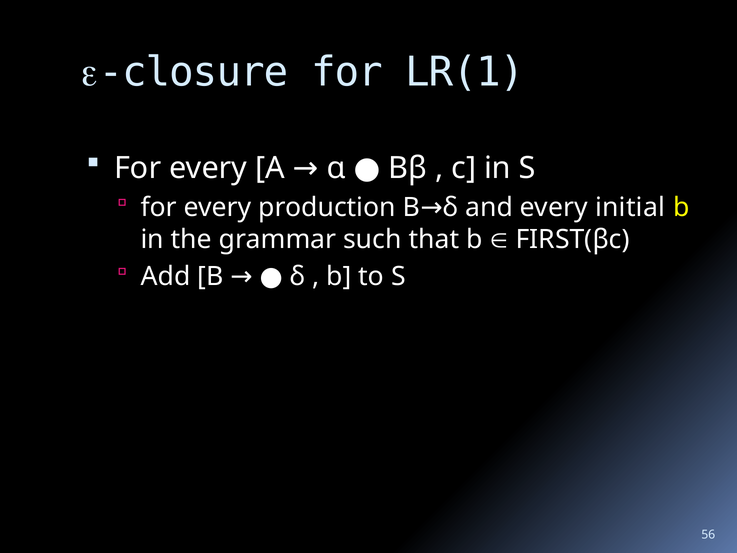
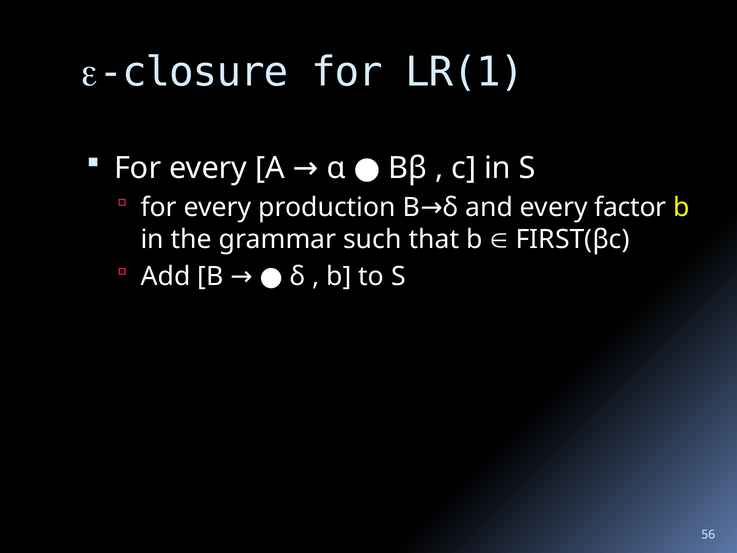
initial: initial -> factor (630, 207)
